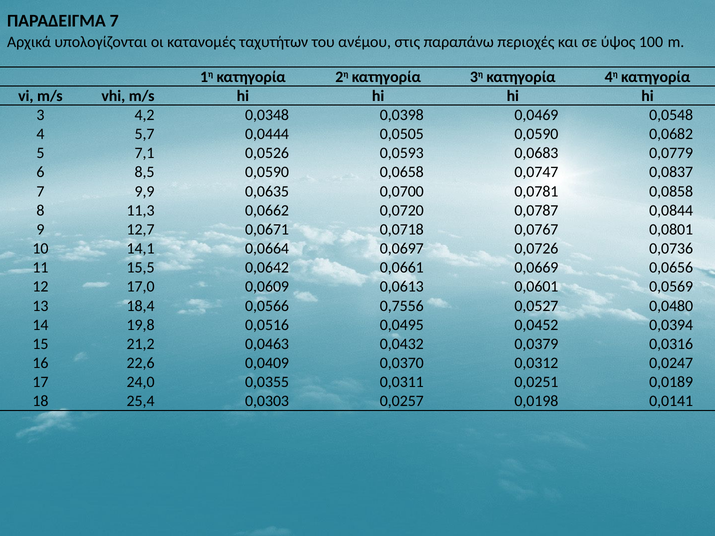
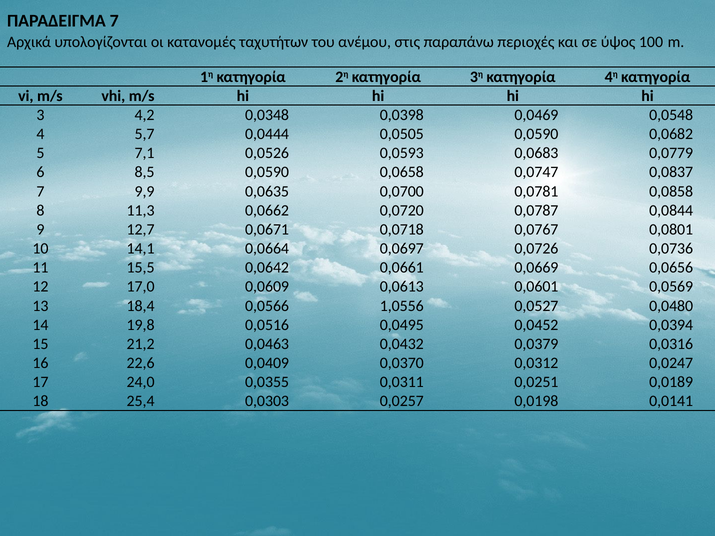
0,7556: 0,7556 -> 1,0556 (402, 306)
